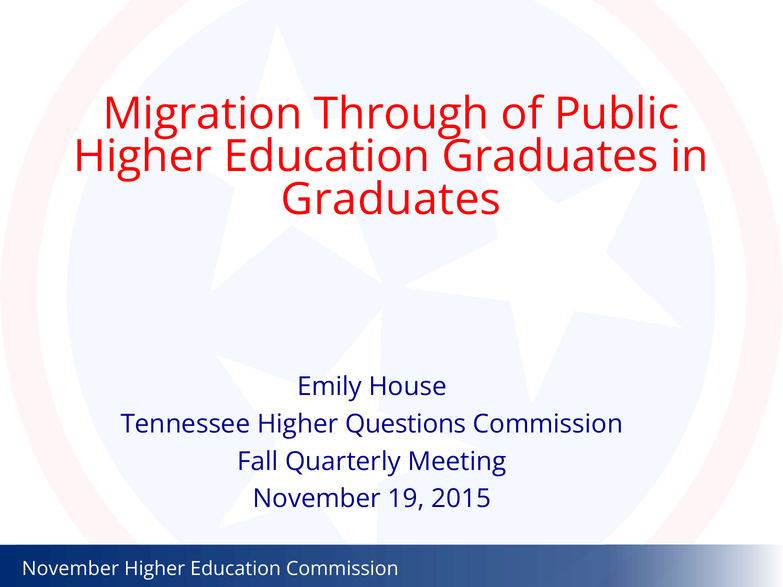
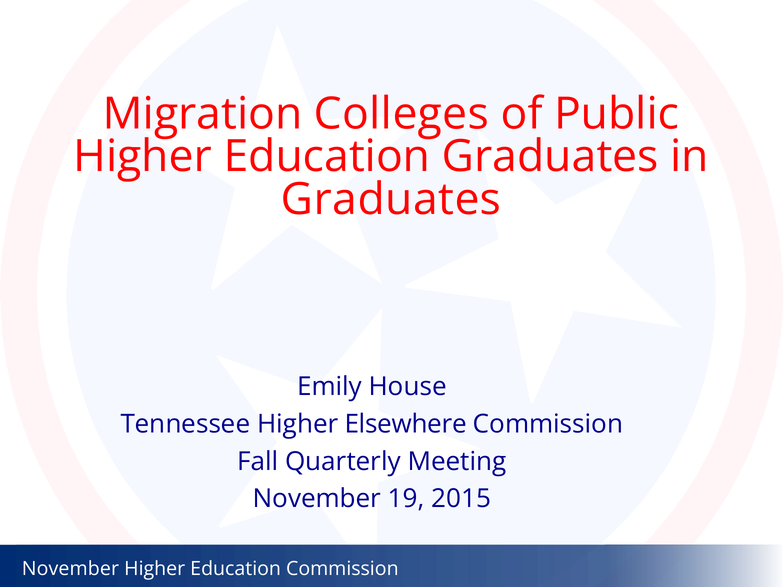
Through: Through -> Colleges (401, 114)
Questions: Questions -> Elsewhere (406, 424)
